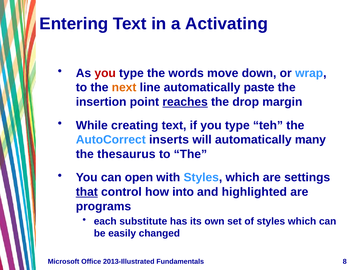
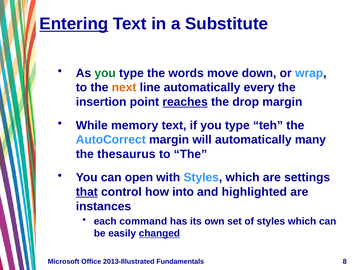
Entering underline: none -> present (74, 24)
Activating: Activating -> Substitute (227, 24)
you colour: red -> green (105, 73)
paste: paste -> every (259, 88)
creating: creating -> memory (135, 125)
AutoCorrect inserts: inserts -> margin (169, 140)
programs: programs -> instances (103, 206)
substitute: substitute -> command (143, 221)
changed underline: none -> present (159, 233)
